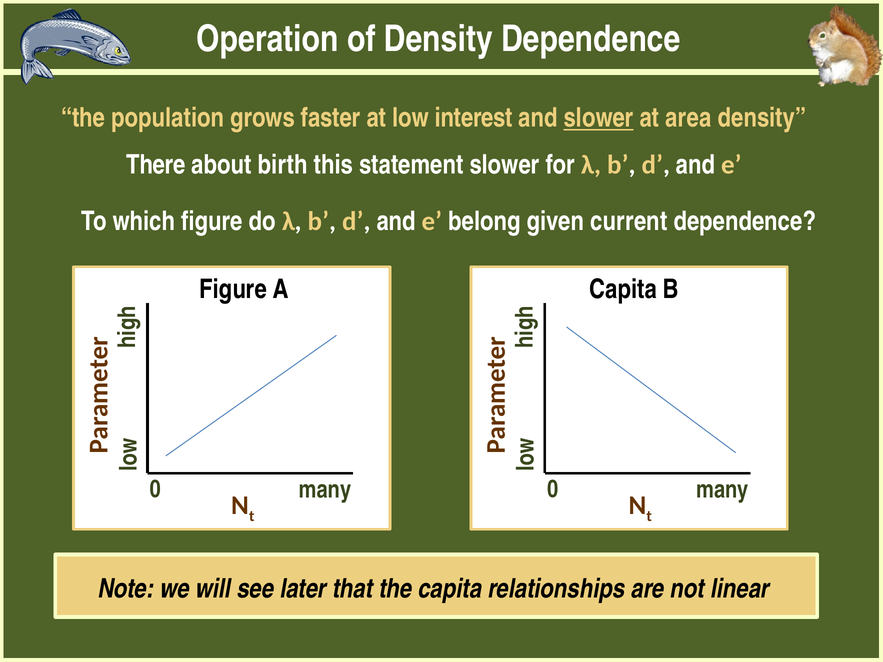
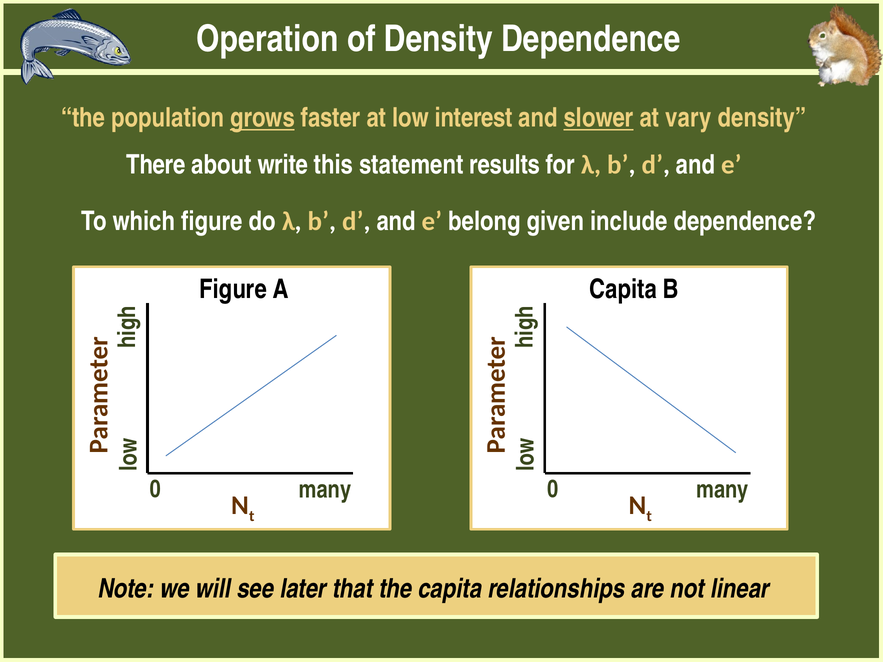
grows underline: none -> present (263, 118)
area: area -> vary (688, 118)
birth: birth -> write (283, 165)
statement slower: slower -> results (505, 165)
current: current -> include (629, 222)
